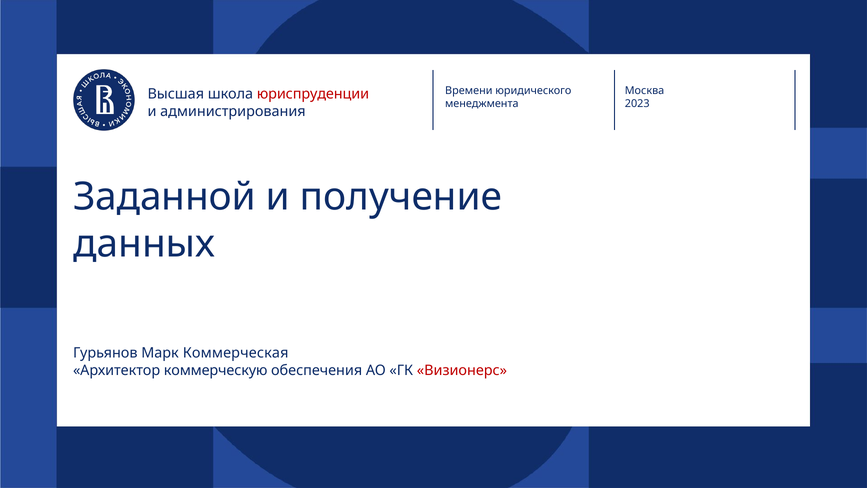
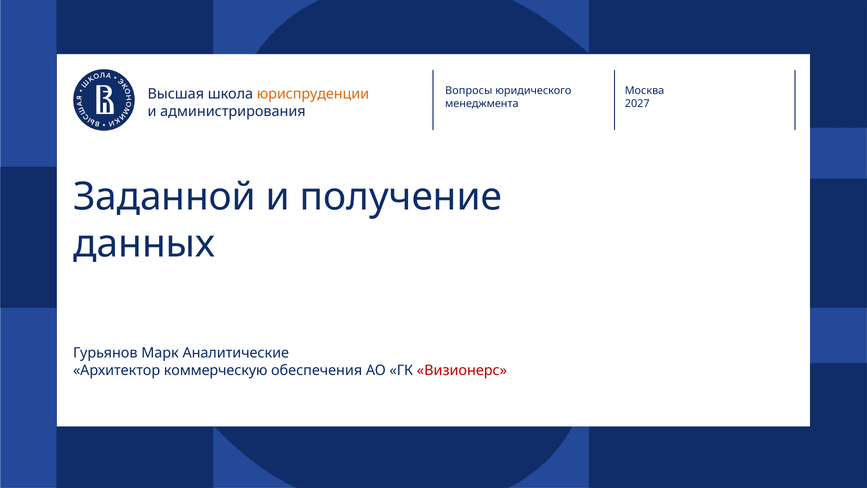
Времени: Времени -> Вопросы (469, 91)
юриспруденции colour: red -> orange (313, 94)
2023: 2023 -> 2027 (637, 104)
Коммерческая: Коммерческая -> Аналитические (236, 353)
